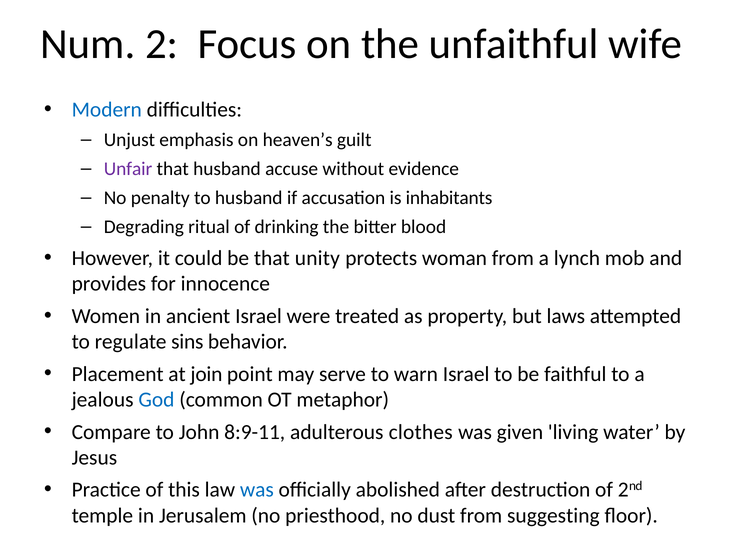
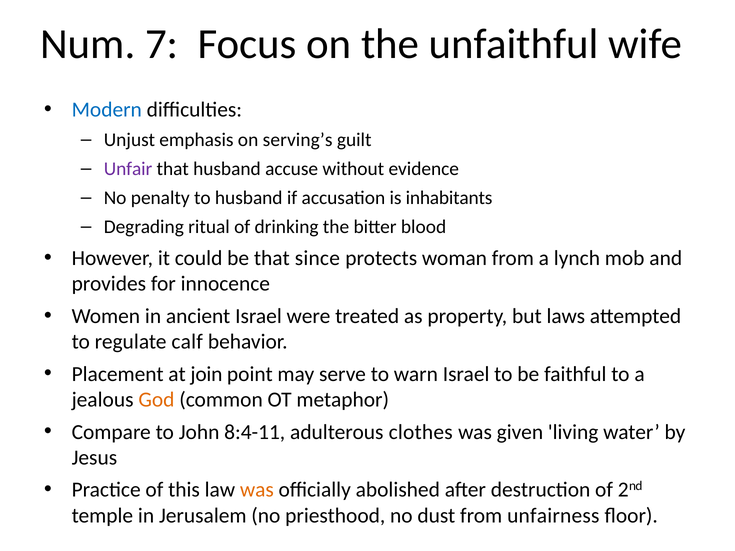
2: 2 -> 7 (162, 44)
heaven’s: heaven’s -> serving’s (298, 140)
unity: unity -> since (317, 258)
sins: sins -> calf (187, 342)
God colour: blue -> orange (156, 400)
8:9-11: 8:9-11 -> 8:4-11 (255, 432)
was colour: blue -> orange (257, 490)
suggesting: suggesting -> unfairness (553, 516)
